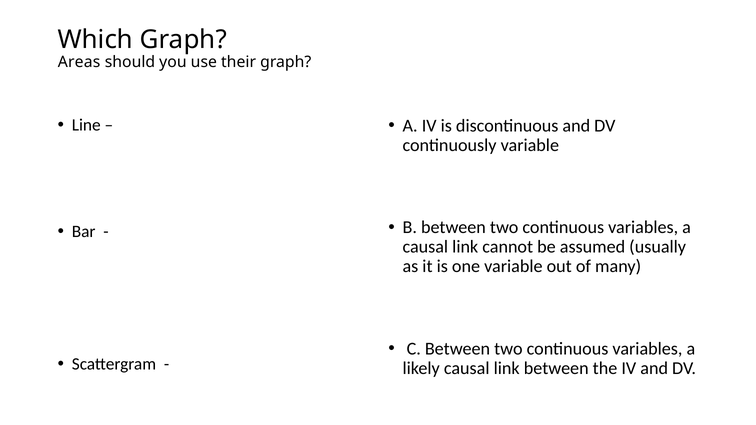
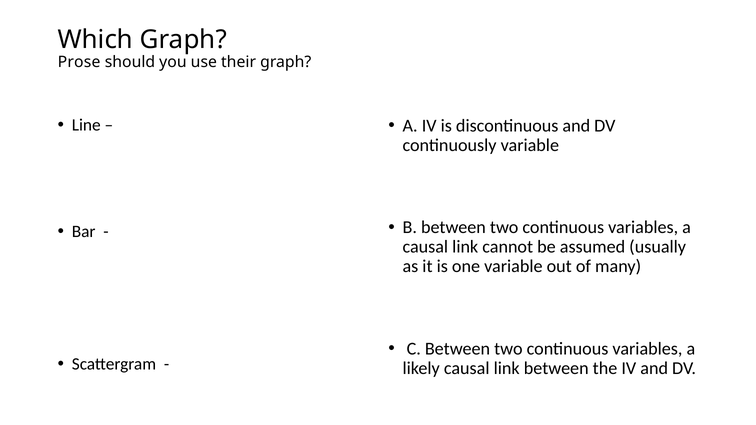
Areas: Areas -> Prose (79, 62)
